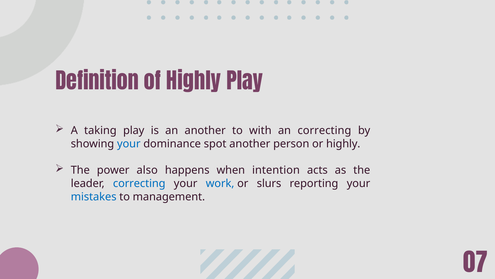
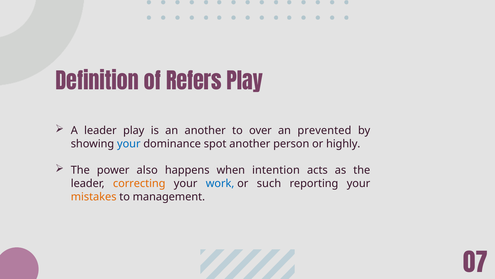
of Highly: Highly -> Refers (194, 82)
A taking: taking -> leader (100, 130)
with: with -> over (260, 130)
an correcting: correcting -> prevented (324, 130)
correcting colour: blue -> orange (139, 183)
slurs: slurs -> such (269, 183)
mistakes colour: blue -> orange (94, 196)
